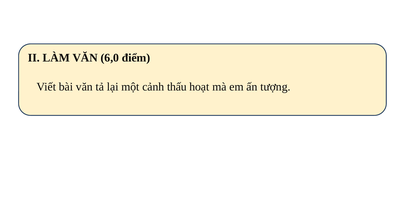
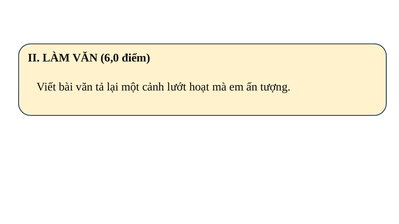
thấu: thấu -> lướt (177, 87)
